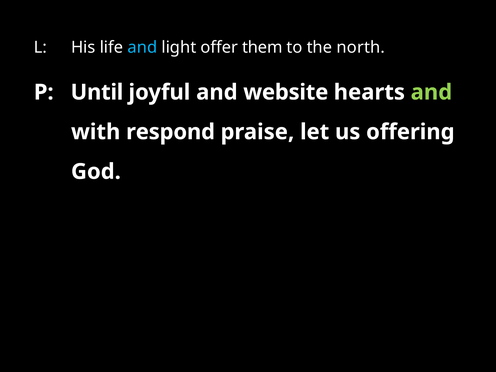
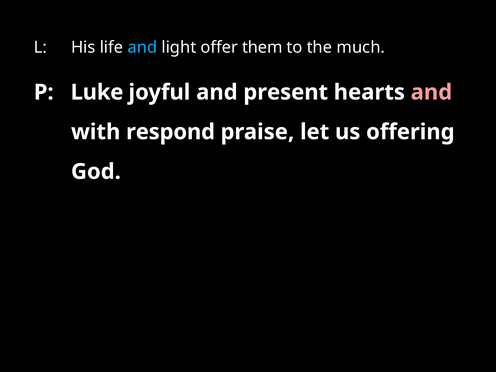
north: north -> much (361, 47)
Until: Until -> Luke (97, 92)
website: website -> present (286, 92)
and colour: light green -> pink (431, 92)
